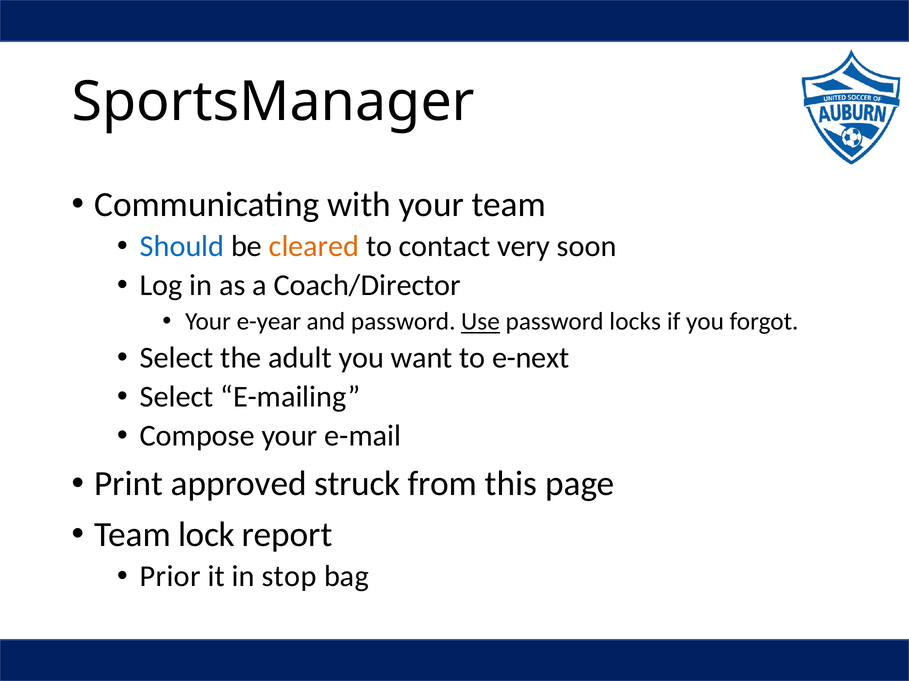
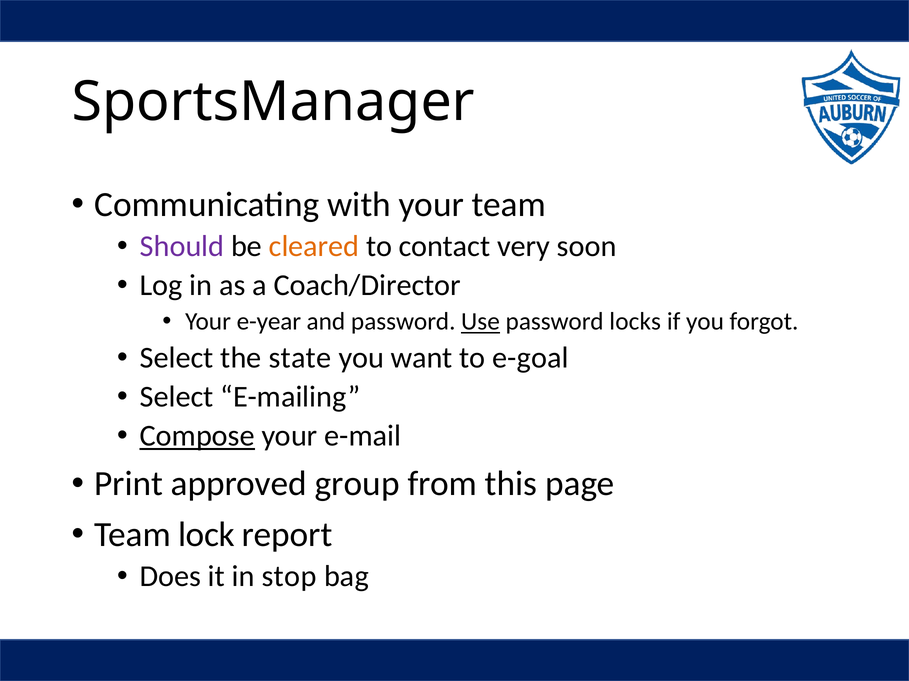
Should colour: blue -> purple (182, 247)
adult: adult -> state (300, 358)
e-next: e-next -> e-goal (530, 358)
Compose underline: none -> present (197, 436)
struck: struck -> group (357, 484)
Prior: Prior -> Does (170, 577)
